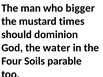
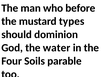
bigger: bigger -> before (80, 8)
times: times -> types (72, 21)
